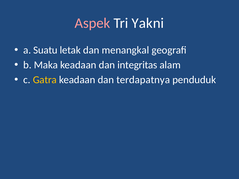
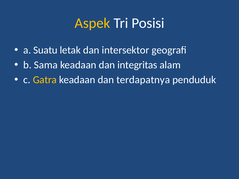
Aspek colour: pink -> yellow (92, 23)
Yakni: Yakni -> Posisi (148, 23)
menangkal: menangkal -> intersektor (125, 50)
Maka: Maka -> Sama (46, 65)
